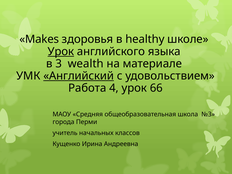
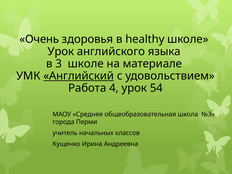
Makes: Makes -> Очень (39, 39)
Урок underline: present -> none (61, 51)
3 wealth: wealth -> школе (86, 64)
66: 66 -> 54 (156, 88)
